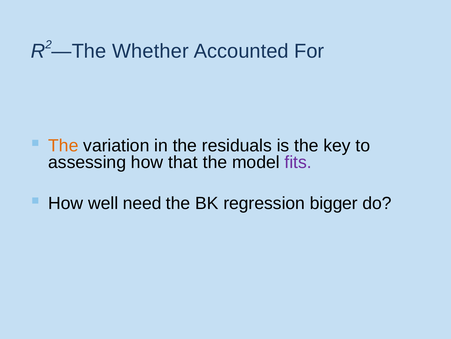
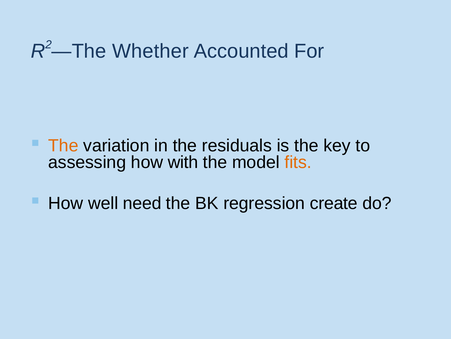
that: that -> with (183, 162)
fits colour: purple -> orange (298, 162)
bigger: bigger -> create (334, 203)
